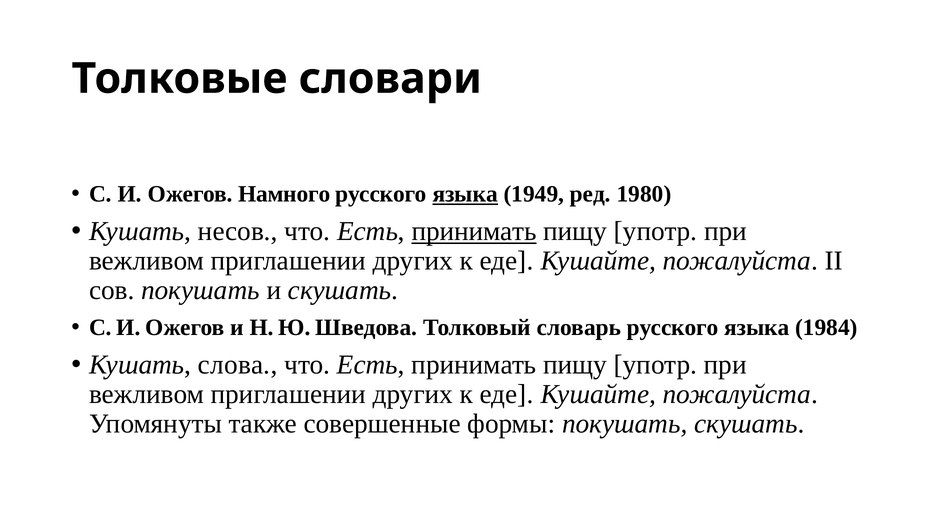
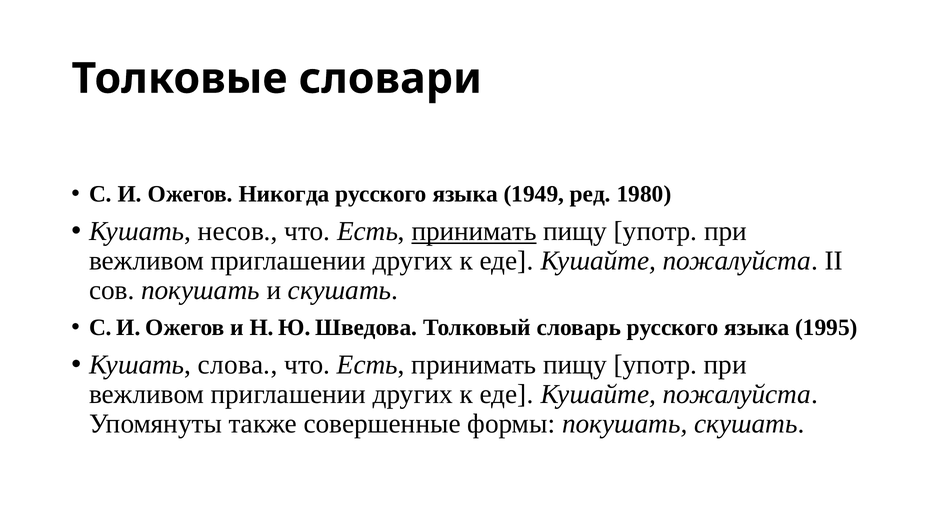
Намного: Намного -> Никогда (284, 194)
языка underline: present -> none (465, 194)
1984: 1984 -> 1995 (826, 328)
